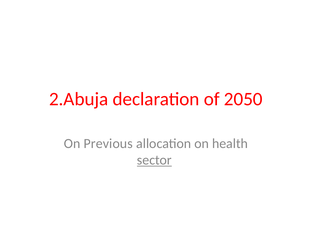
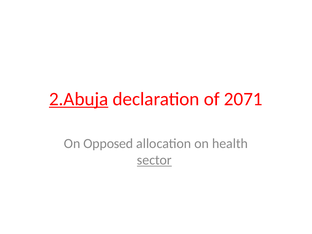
2.Abuja underline: none -> present (79, 99)
2050: 2050 -> 2071 (243, 99)
Previous: Previous -> Opposed (108, 143)
